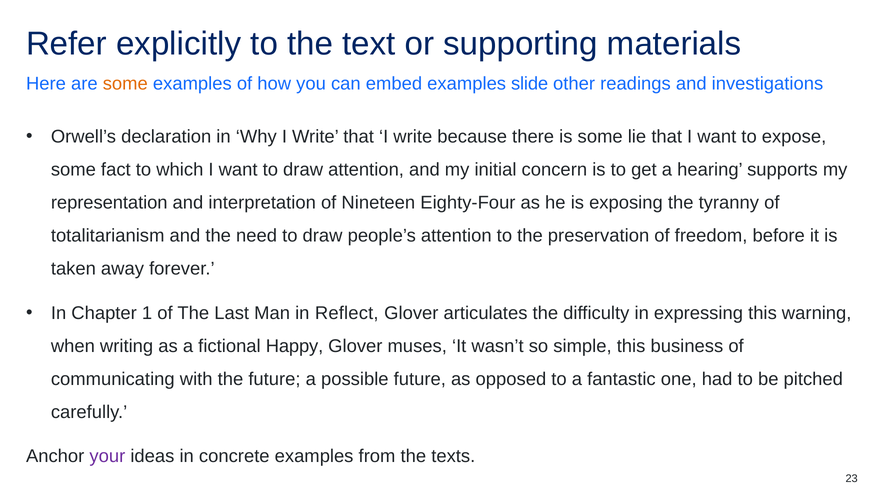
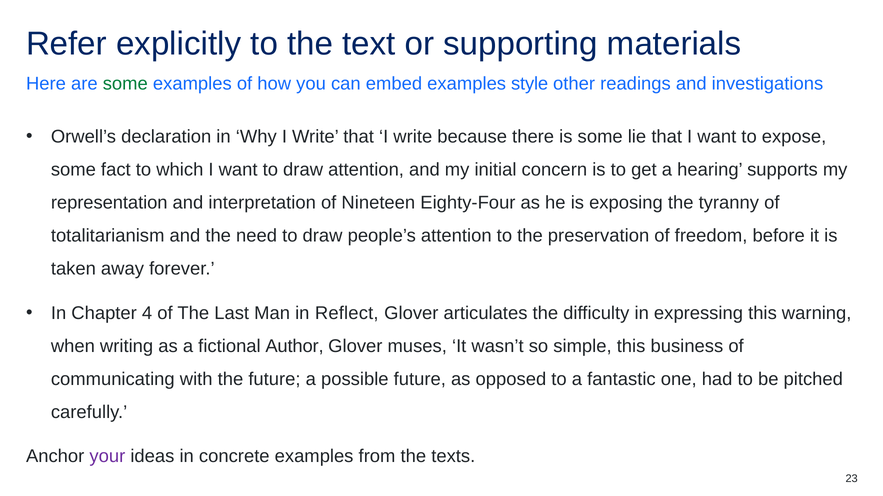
some colour: orange -> green (125, 84)
slide: slide -> style (530, 84)
1: 1 -> 4 (147, 313)
Happy: Happy -> Author (295, 347)
